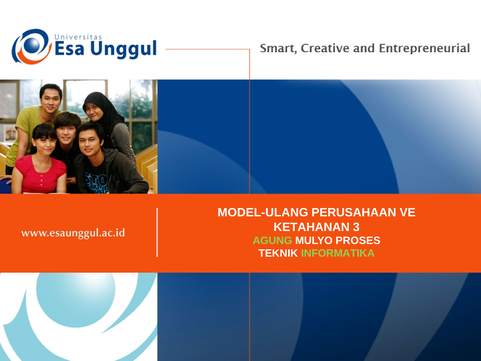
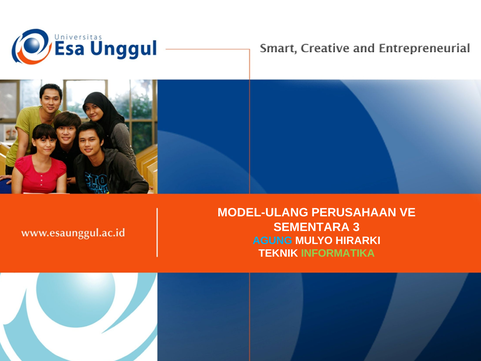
KETAHANAN: KETAHANAN -> SEMENTARA (312, 227)
AGUNG colour: light green -> light blue (272, 240)
PROSES: PROSES -> HIRARKI (358, 240)
